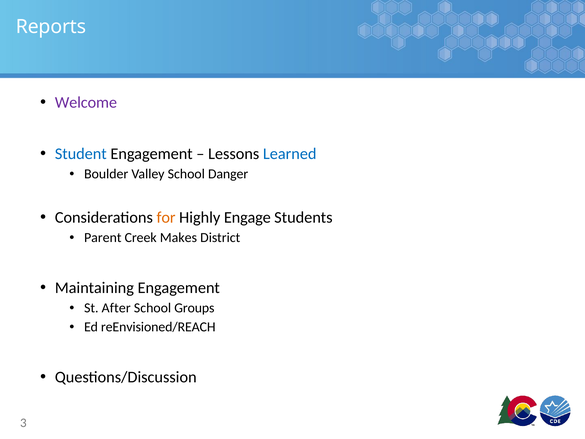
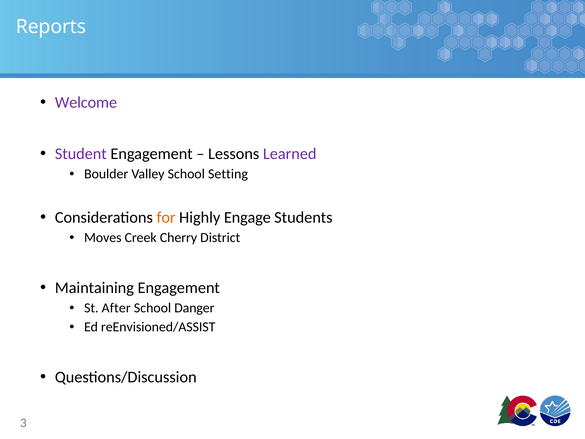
Student colour: blue -> purple (81, 154)
Learned colour: blue -> purple (290, 154)
Danger: Danger -> Setting (228, 174)
Parent: Parent -> Moves (103, 238)
Makes: Makes -> Cherry (178, 238)
Groups: Groups -> Danger (194, 308)
reEnvisioned/REACH: reEnvisioned/REACH -> reEnvisioned/ASSIST (158, 327)
